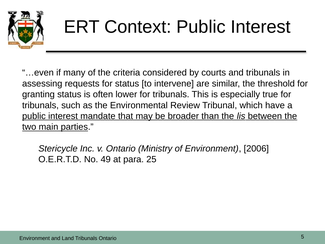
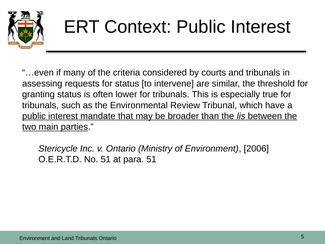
No 49: 49 -> 51 (106, 159)
para 25: 25 -> 51 (151, 159)
